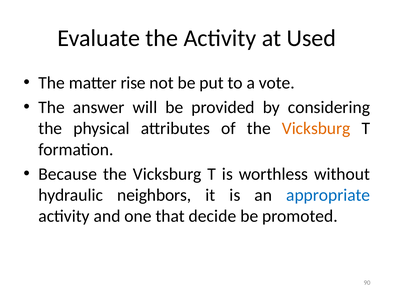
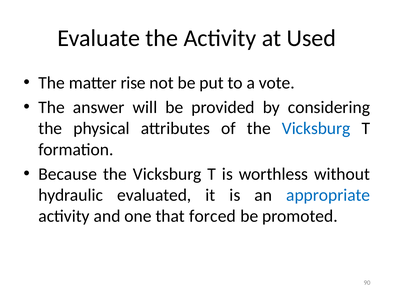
Vicksburg colour: orange -> blue (316, 128)
neighbors: neighbors -> evaluated (154, 195)
decide: decide -> forced (212, 216)
